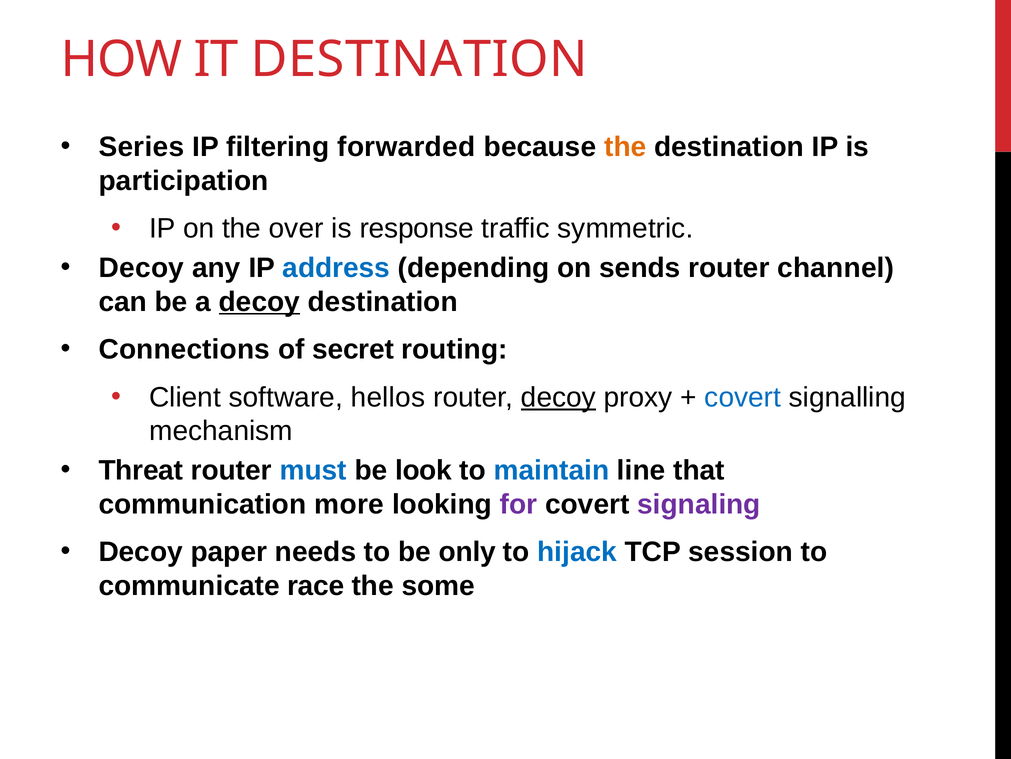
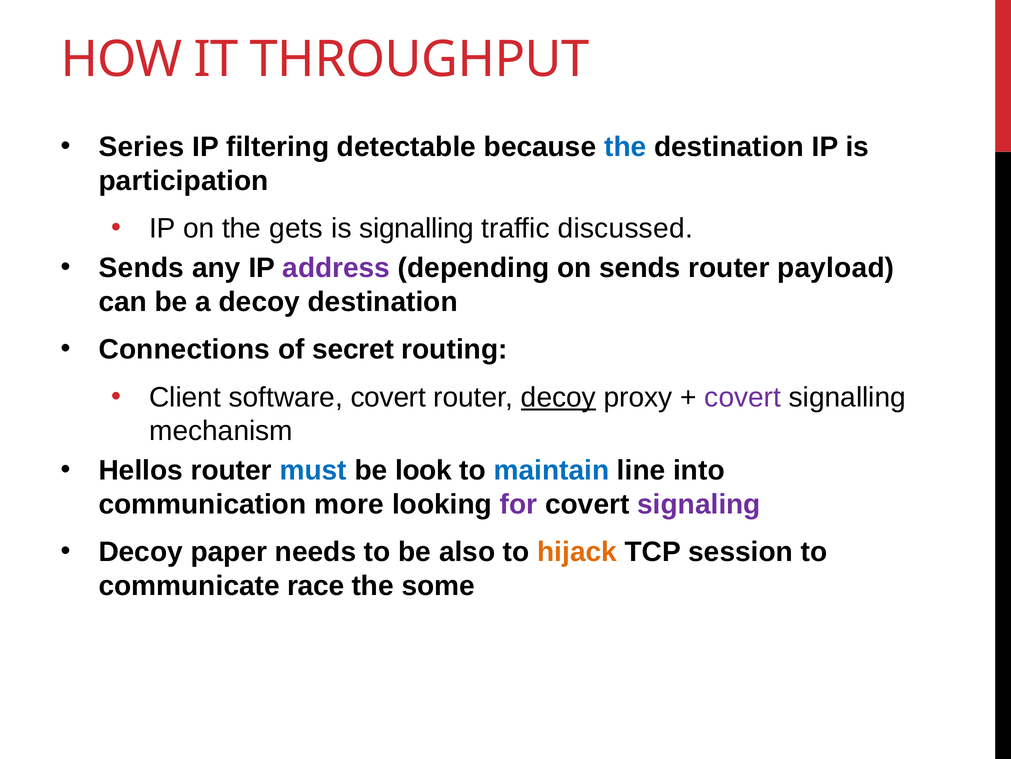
IT DESTINATION: DESTINATION -> THROUGHPUT (420, 59)
forwarded: forwarded -> detectable (407, 147)
the colour: orange -> blue (625, 147)
over: over -> gets (296, 228)
is response: response -> signalling (417, 228)
symmetric: symmetric -> discussed (625, 228)
Decoy: Decoy -> Sends (141, 268)
address colour: blue -> purple (336, 268)
channel: channel -> payload (836, 268)
decoy underline: present -> none (259, 301)
software hellos: hellos -> covert (388, 397)
covert colour: blue -> purple (743, 397)
Threat: Threat -> Hellos (141, 470)
that: that -> into (699, 470)
only: only -> also (467, 552)
hijack colour: blue -> orange (577, 552)
